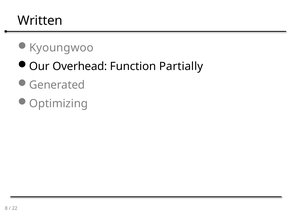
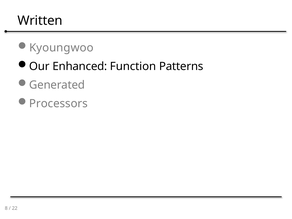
Overhead: Overhead -> Enhanced (80, 66)
Partially: Partially -> Patterns (181, 66)
Optimizing: Optimizing -> Processors (58, 104)
